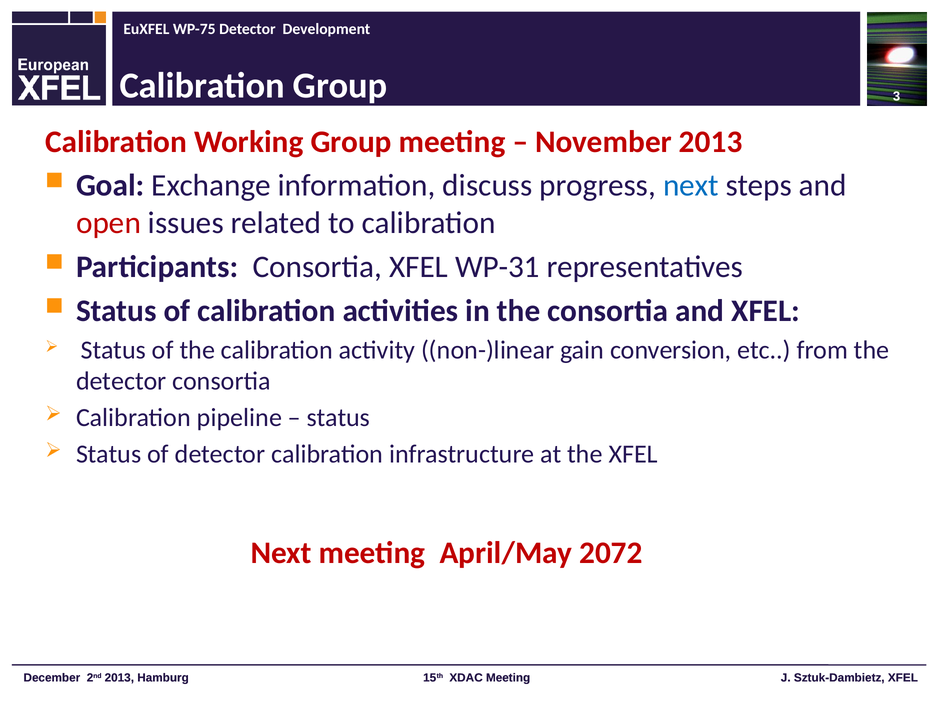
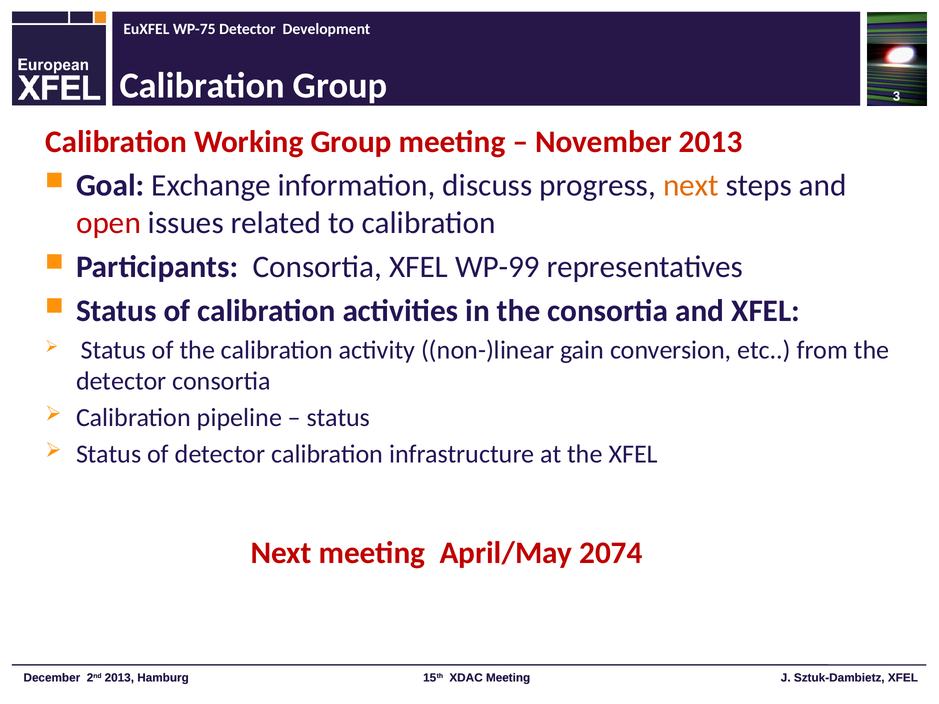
next colour: blue -> orange (691, 186)
WP-31: WP-31 -> WP-99 (497, 267)
2072: 2072 -> 2074 (611, 553)
